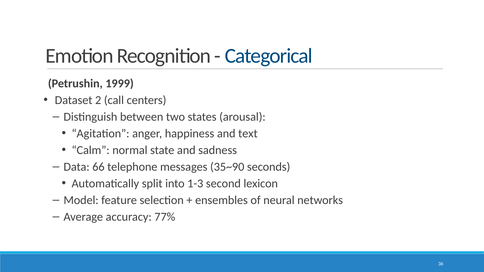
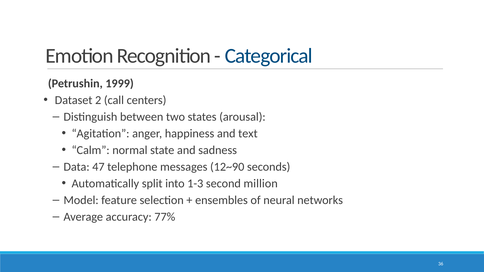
66: 66 -> 47 (98, 167)
35~90: 35~90 -> 12~90 (227, 167)
lexicon: lexicon -> million (261, 184)
